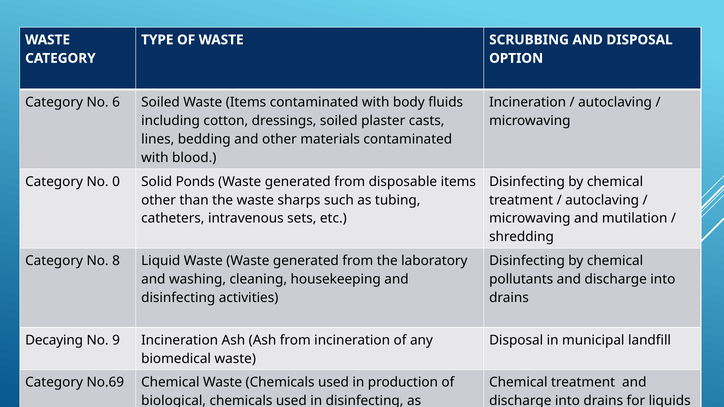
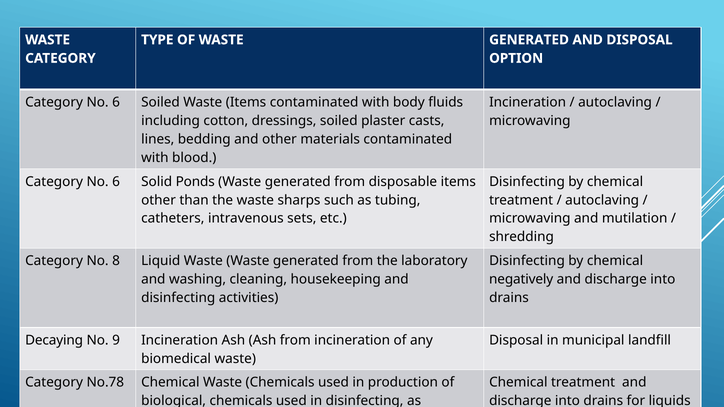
OF WASTE SCRUBBING: SCRUBBING -> GENERATED (529, 40)
0: 0 -> 6 (116, 182)
pollutants: pollutants -> negatively (521, 279)
No.69: No.69 -> No.78 (105, 383)
